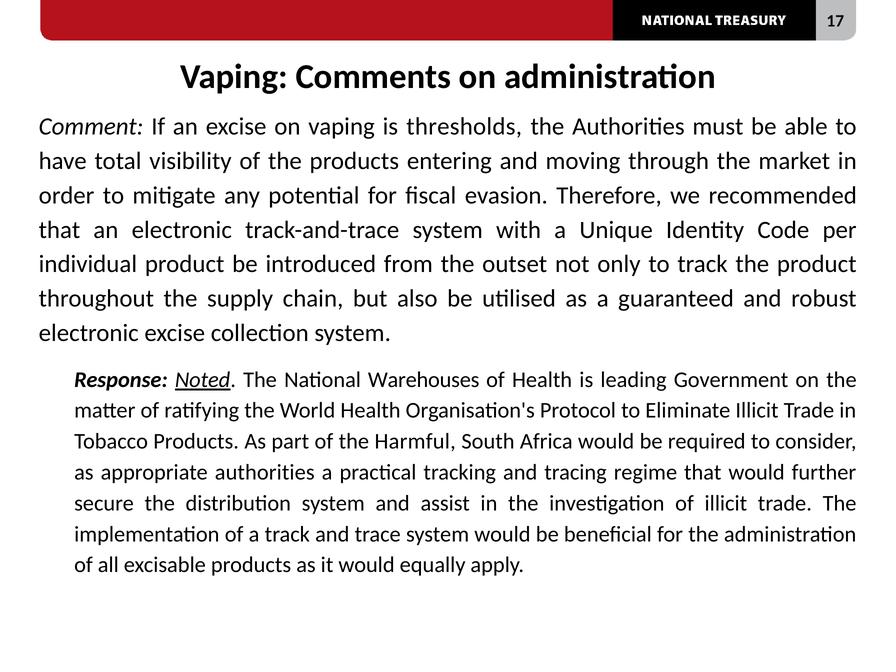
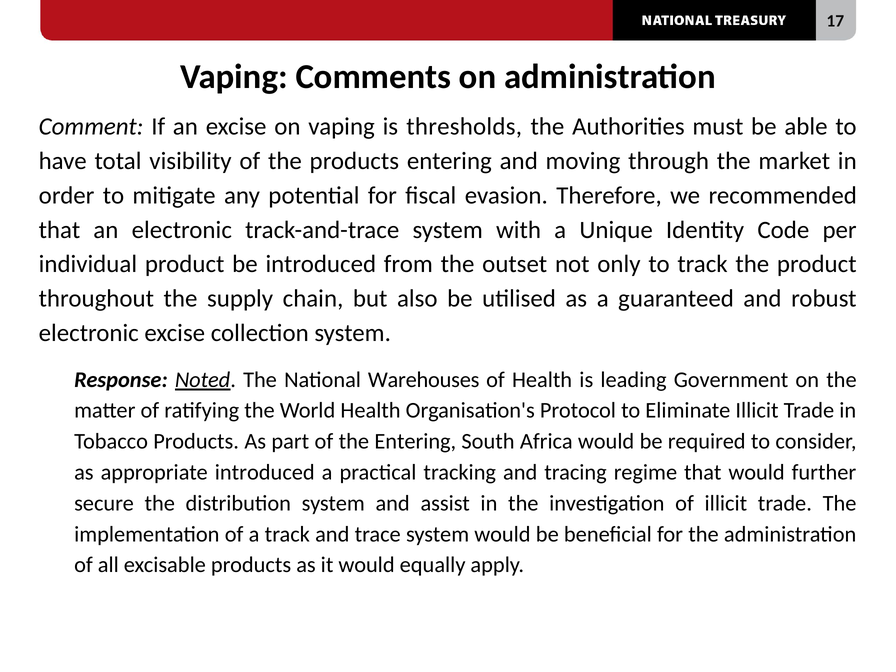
the Harmful: Harmful -> Entering (415, 441)
appropriate authorities: authorities -> introduced (265, 472)
